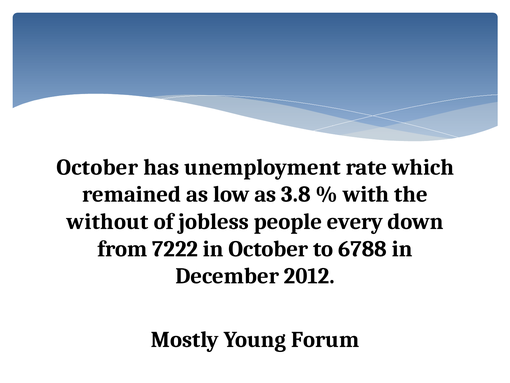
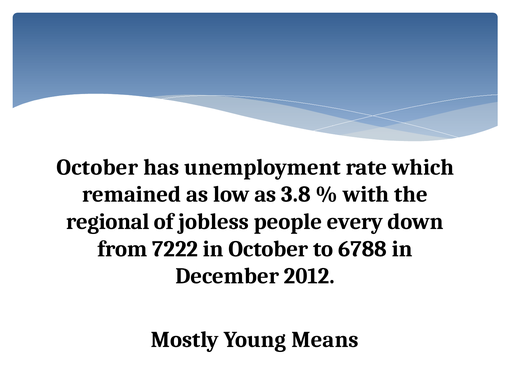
without: without -> regional (108, 221)
Forum: Forum -> Means (325, 339)
